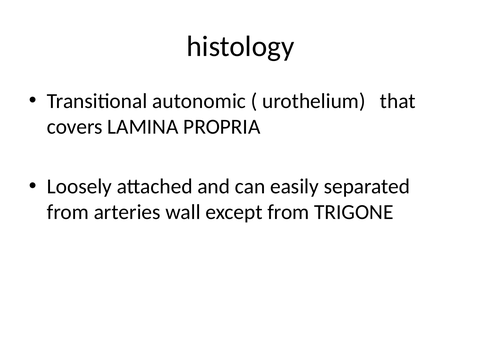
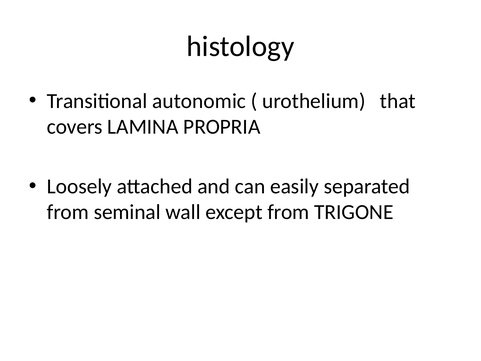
arteries: arteries -> seminal (127, 212)
